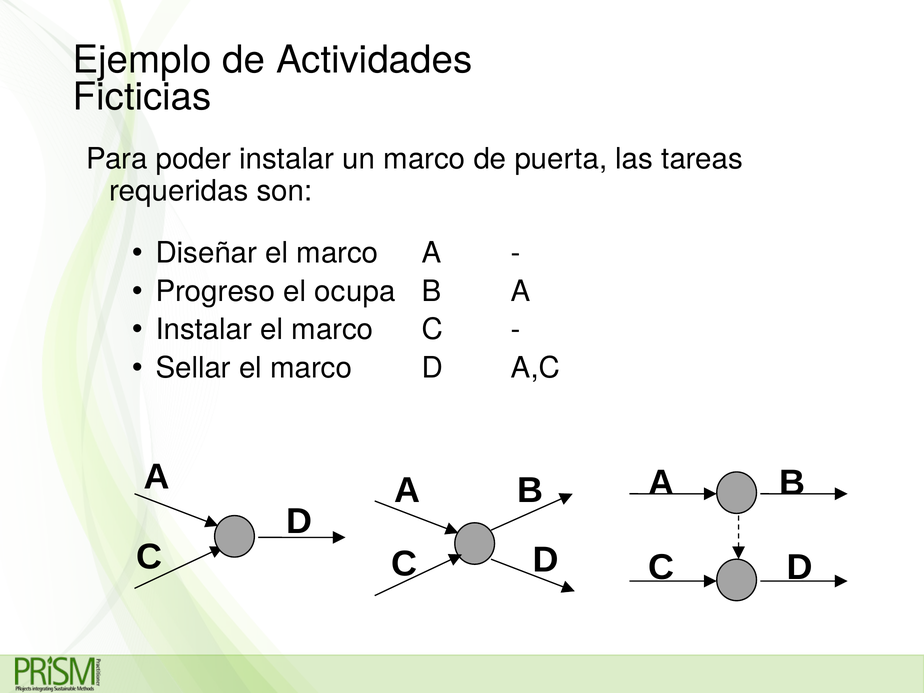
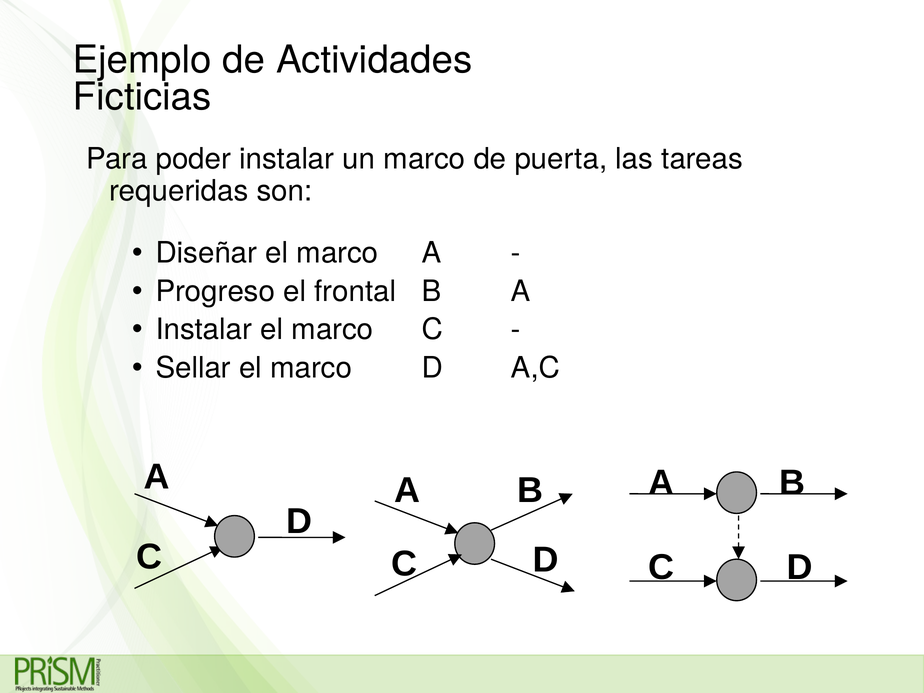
ocupa: ocupa -> frontal (355, 291)
